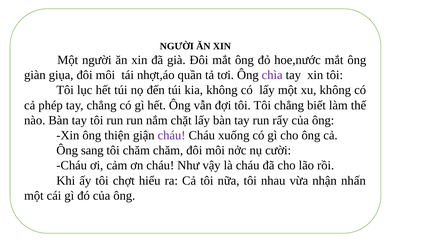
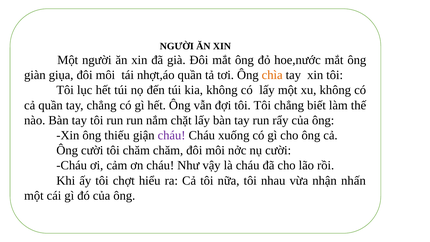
chìa colour: purple -> orange (272, 75)
cả phép: phép -> quần (51, 105)
thiện: thiện -> thiếu (117, 135)
Ông sang: sang -> cười (92, 150)
